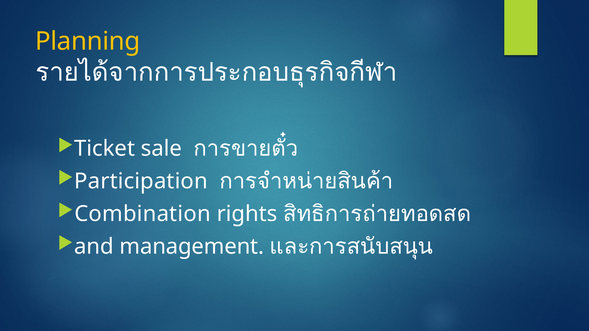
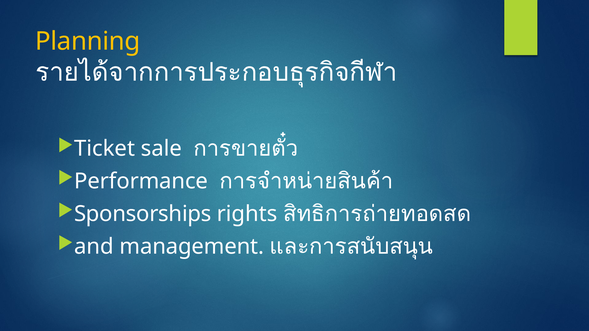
Participation: Participation -> Performance (141, 181)
Combination: Combination -> Sponsorships (143, 214)
